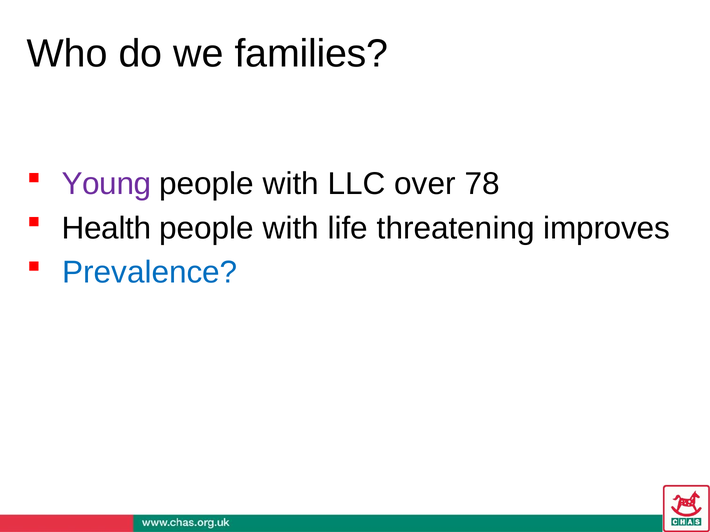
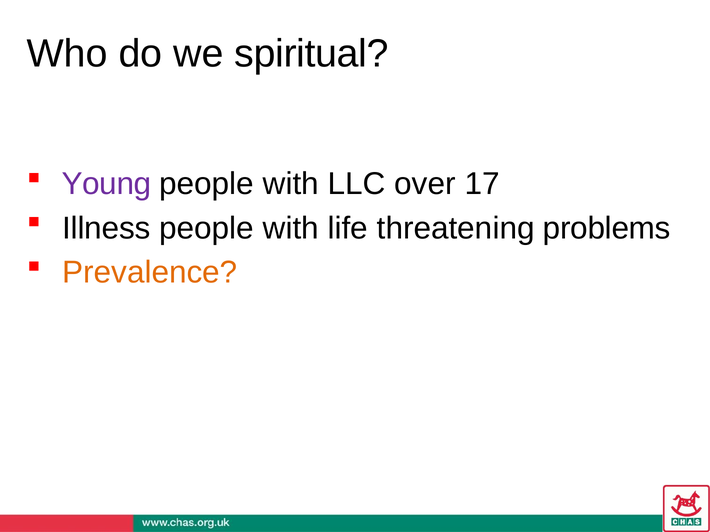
families: families -> spiritual (312, 54)
78: 78 -> 17 (482, 184)
Health: Health -> Illness (106, 228)
improves: improves -> problems (607, 228)
Prevalence colour: blue -> orange (150, 273)
